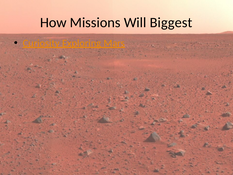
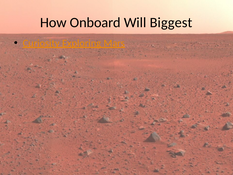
Missions: Missions -> Onboard (95, 23)
